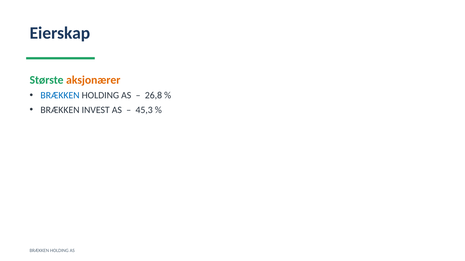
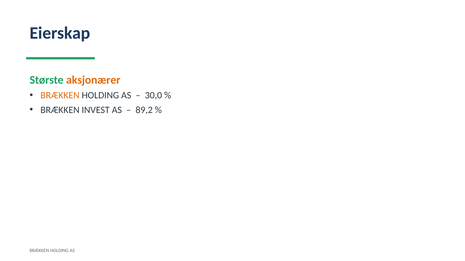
BRÆKKEN colour: blue -> orange (60, 96)
26,8: 26,8 -> 30,0 (153, 96)
45,3: 45,3 -> 89,2 (144, 110)
